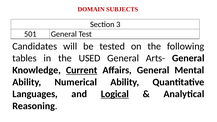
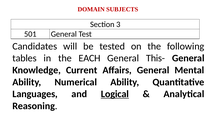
USED: USED -> EACH (90, 58)
Arts-: Arts- -> This- (156, 58)
Current underline: present -> none (82, 70)
